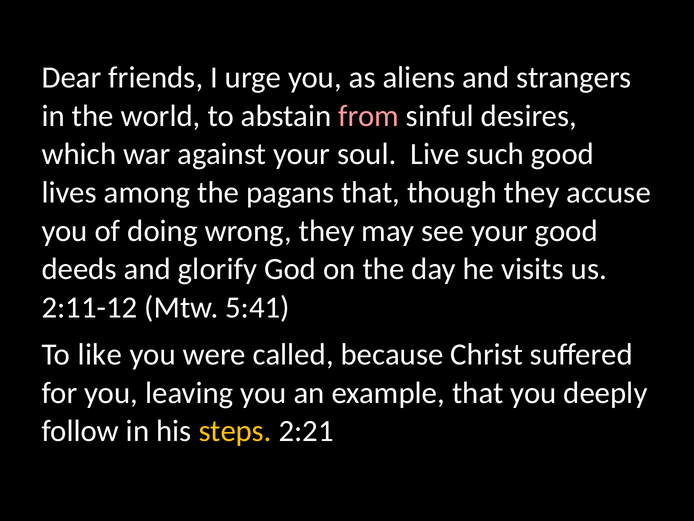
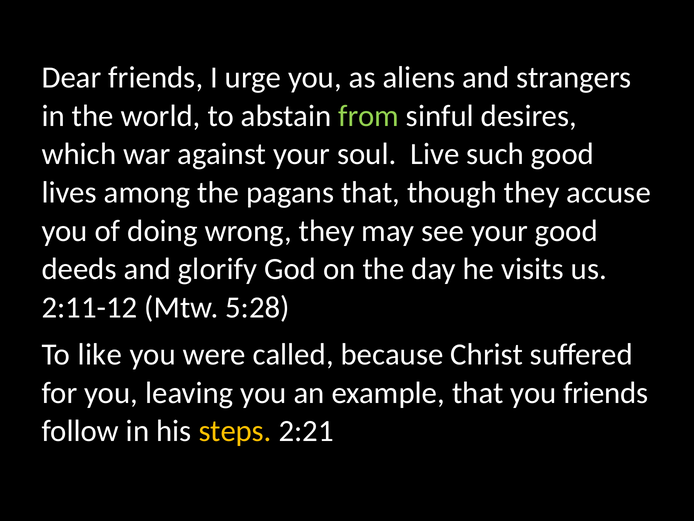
from colour: pink -> light green (369, 116)
5:41: 5:41 -> 5:28 (258, 307)
you deeply: deeply -> friends (606, 393)
